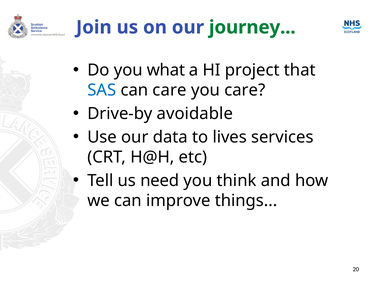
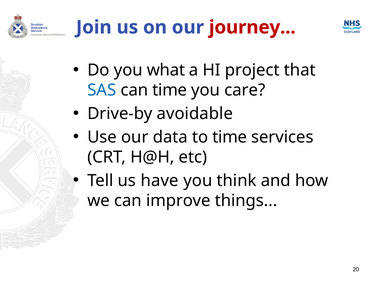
journey colour: green -> red (252, 27)
can care: care -> time (170, 90)
to lives: lives -> time (230, 137)
need: need -> have (160, 180)
